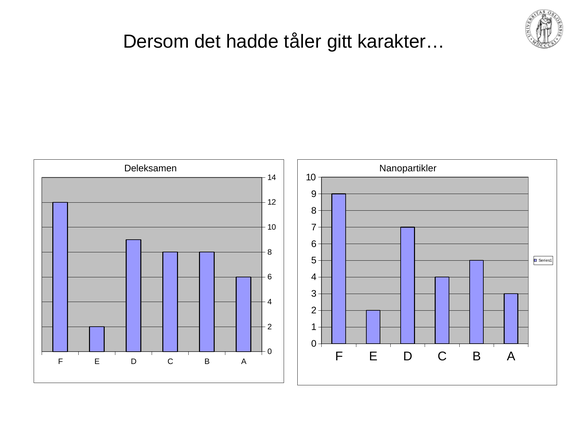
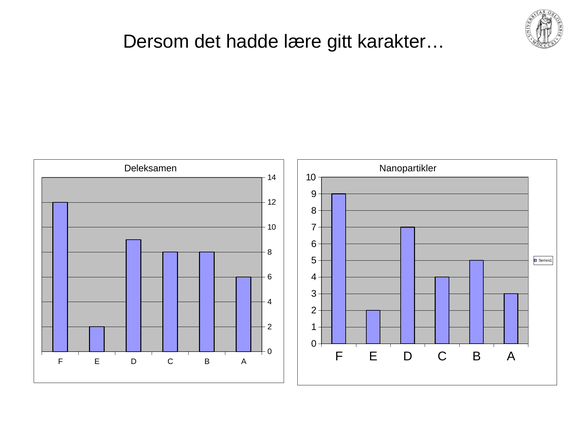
tåler: tåler -> lære (303, 42)
